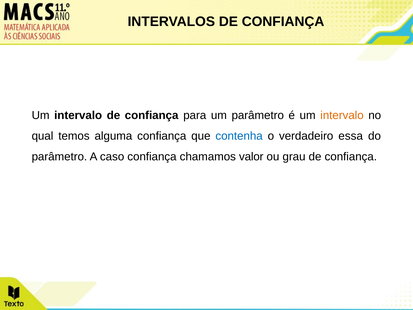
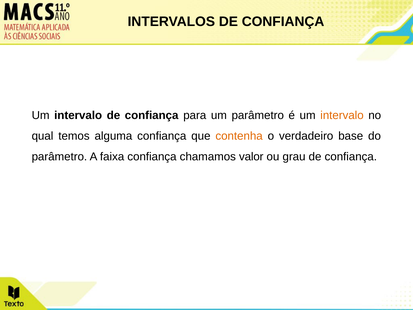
contenha colour: blue -> orange (239, 136)
essa: essa -> base (351, 136)
caso: caso -> faixa (112, 157)
